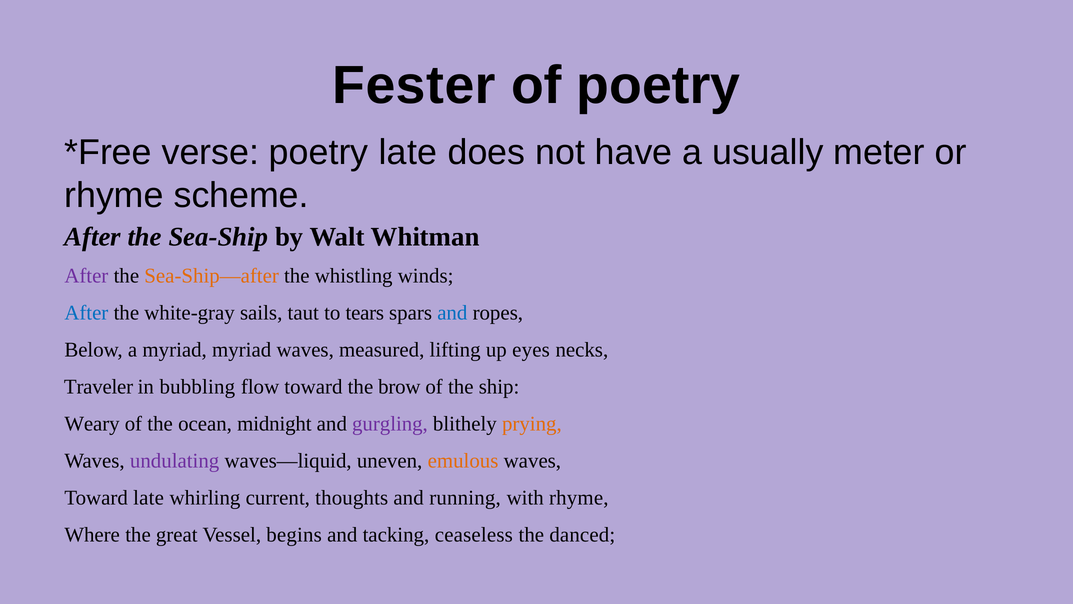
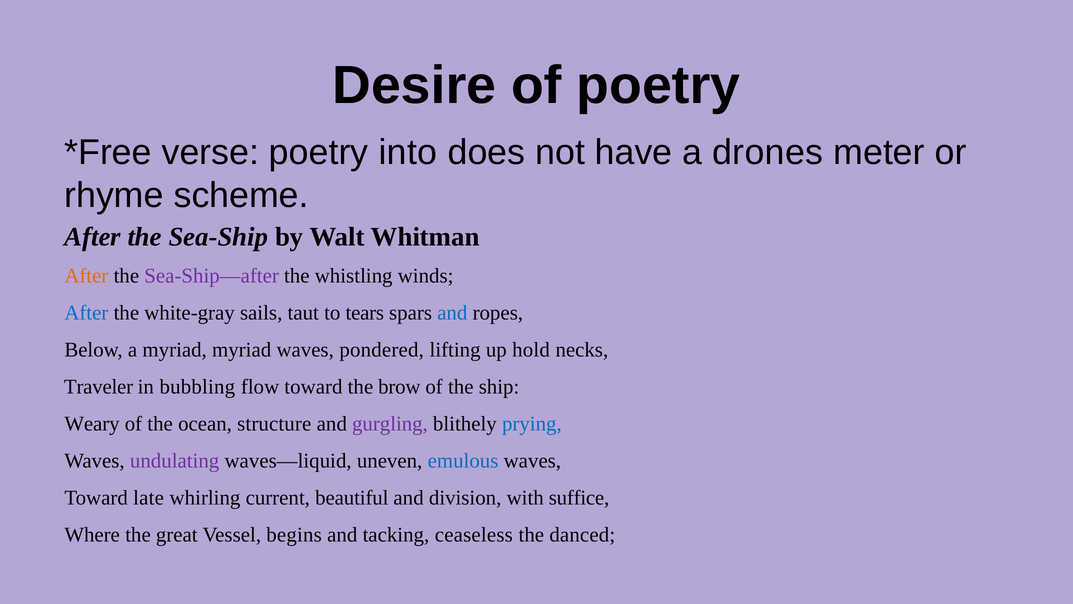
Fester: Fester -> Desire (414, 86)
poetry late: late -> into (408, 153)
usually: usually -> drones (768, 153)
After colour: purple -> orange (86, 276)
Sea-Ship—after colour: orange -> purple (212, 276)
measured: measured -> pondered (382, 349)
eyes: eyes -> hold (531, 349)
midnight: midnight -> structure (274, 423)
prying colour: orange -> blue (532, 423)
emulous colour: orange -> blue (463, 460)
thoughts: thoughts -> beautiful (352, 497)
running: running -> division (465, 497)
with rhyme: rhyme -> suffice (579, 497)
